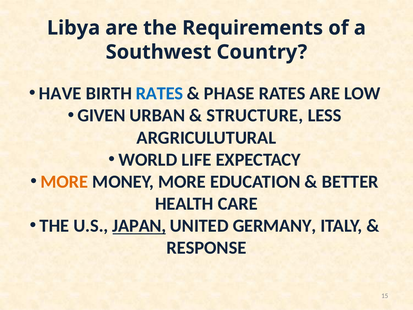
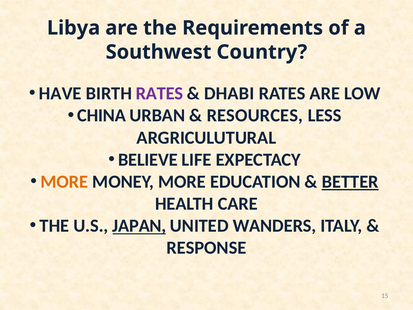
RATES colour: blue -> purple (159, 93)
PHASE: PHASE -> DHABI (229, 93)
GIVEN: GIVEN -> CHINA (101, 116)
STRUCTURE: STRUCTURE -> RESOURCES (255, 116)
WORLD: WORLD -> BELIEVE (148, 160)
BETTER underline: none -> present (350, 182)
GERMANY: GERMANY -> WANDERS (274, 226)
